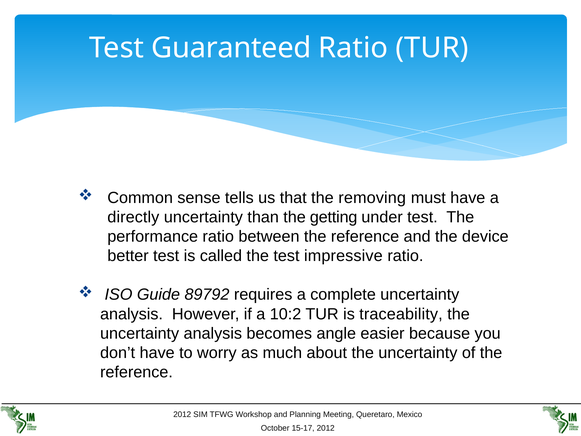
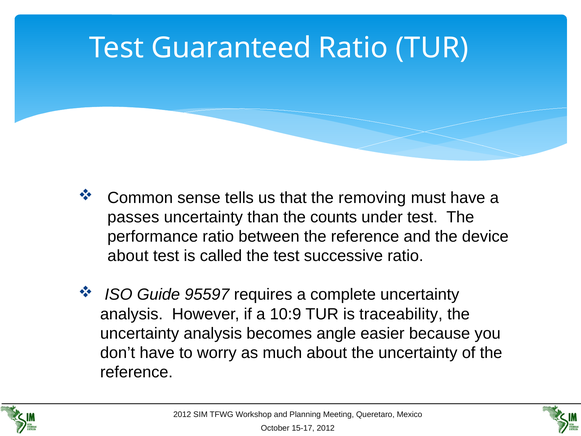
directly: directly -> passes (133, 217)
getting: getting -> counts (334, 217)
better: better -> about (128, 256)
impressive: impressive -> successive (343, 256)
89792: 89792 -> 95597 (207, 294)
10:2: 10:2 -> 10:9 (286, 314)
